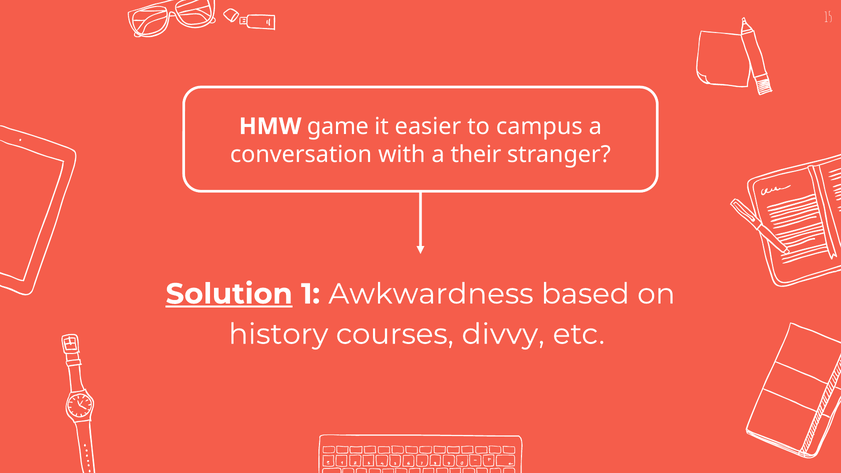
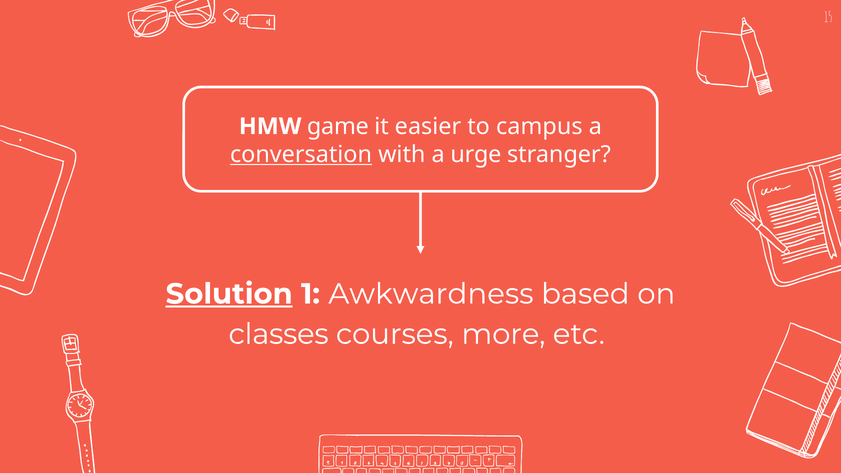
conversation underline: none -> present (301, 154)
their: their -> urge (476, 154)
history: history -> classes (279, 334)
divvy: divvy -> more (503, 334)
